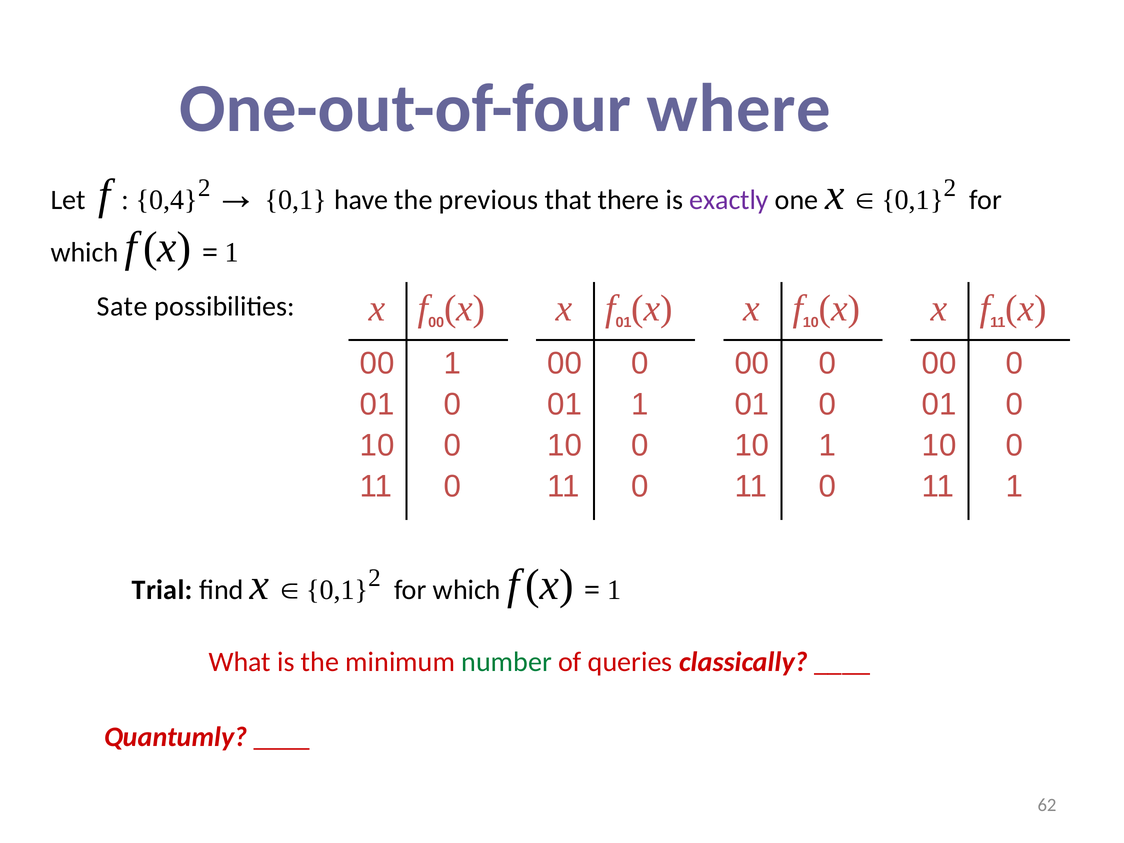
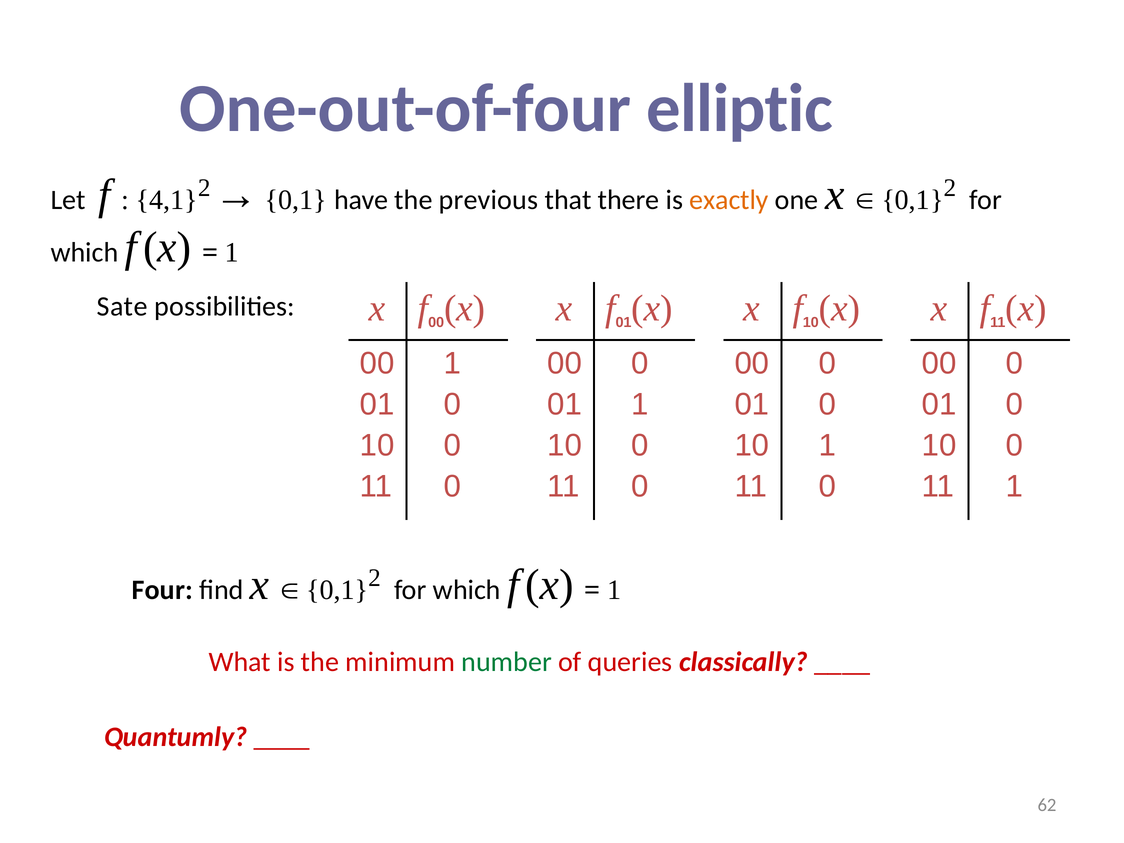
where: where -> elliptic (740, 109)
0,4: 0,4 -> 4,1 (167, 200)
exactly colour: purple -> orange (729, 200)
Trial: Trial -> Four (162, 590)
